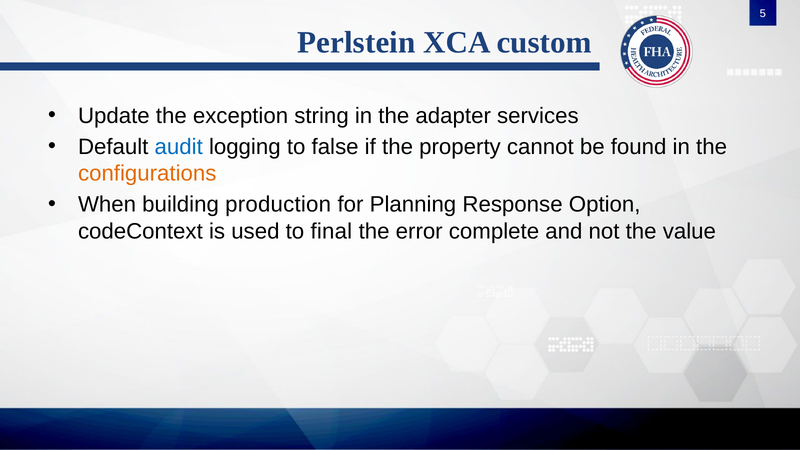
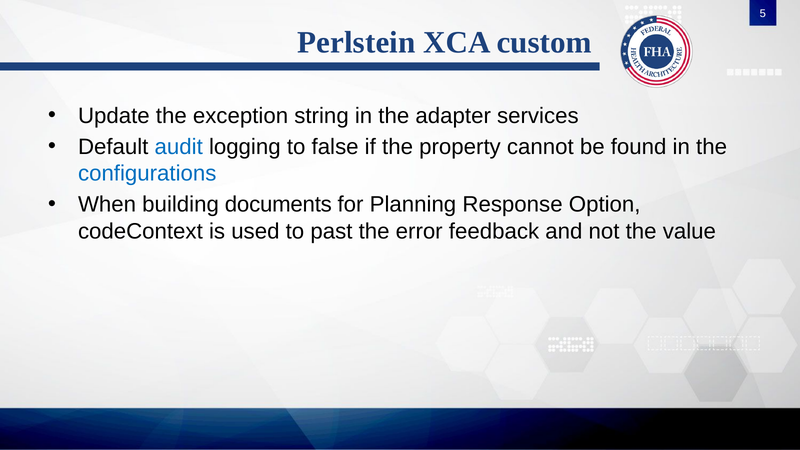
configurations colour: orange -> blue (147, 174)
production: production -> documents (278, 205)
final: final -> past (331, 231)
complete: complete -> feedback (494, 231)
